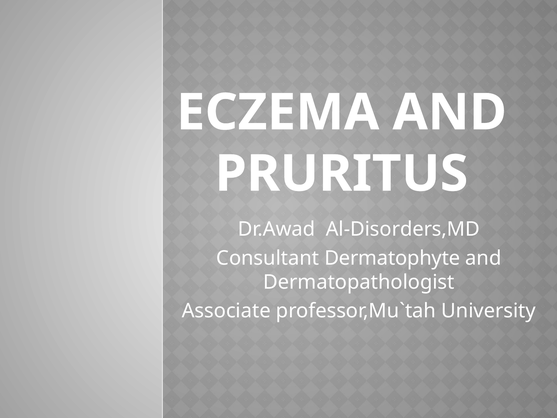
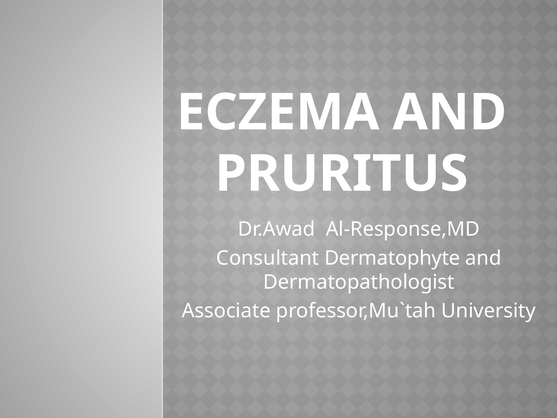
Al-Disorders,MD: Al-Disorders,MD -> Al-Response,MD (403, 229)
